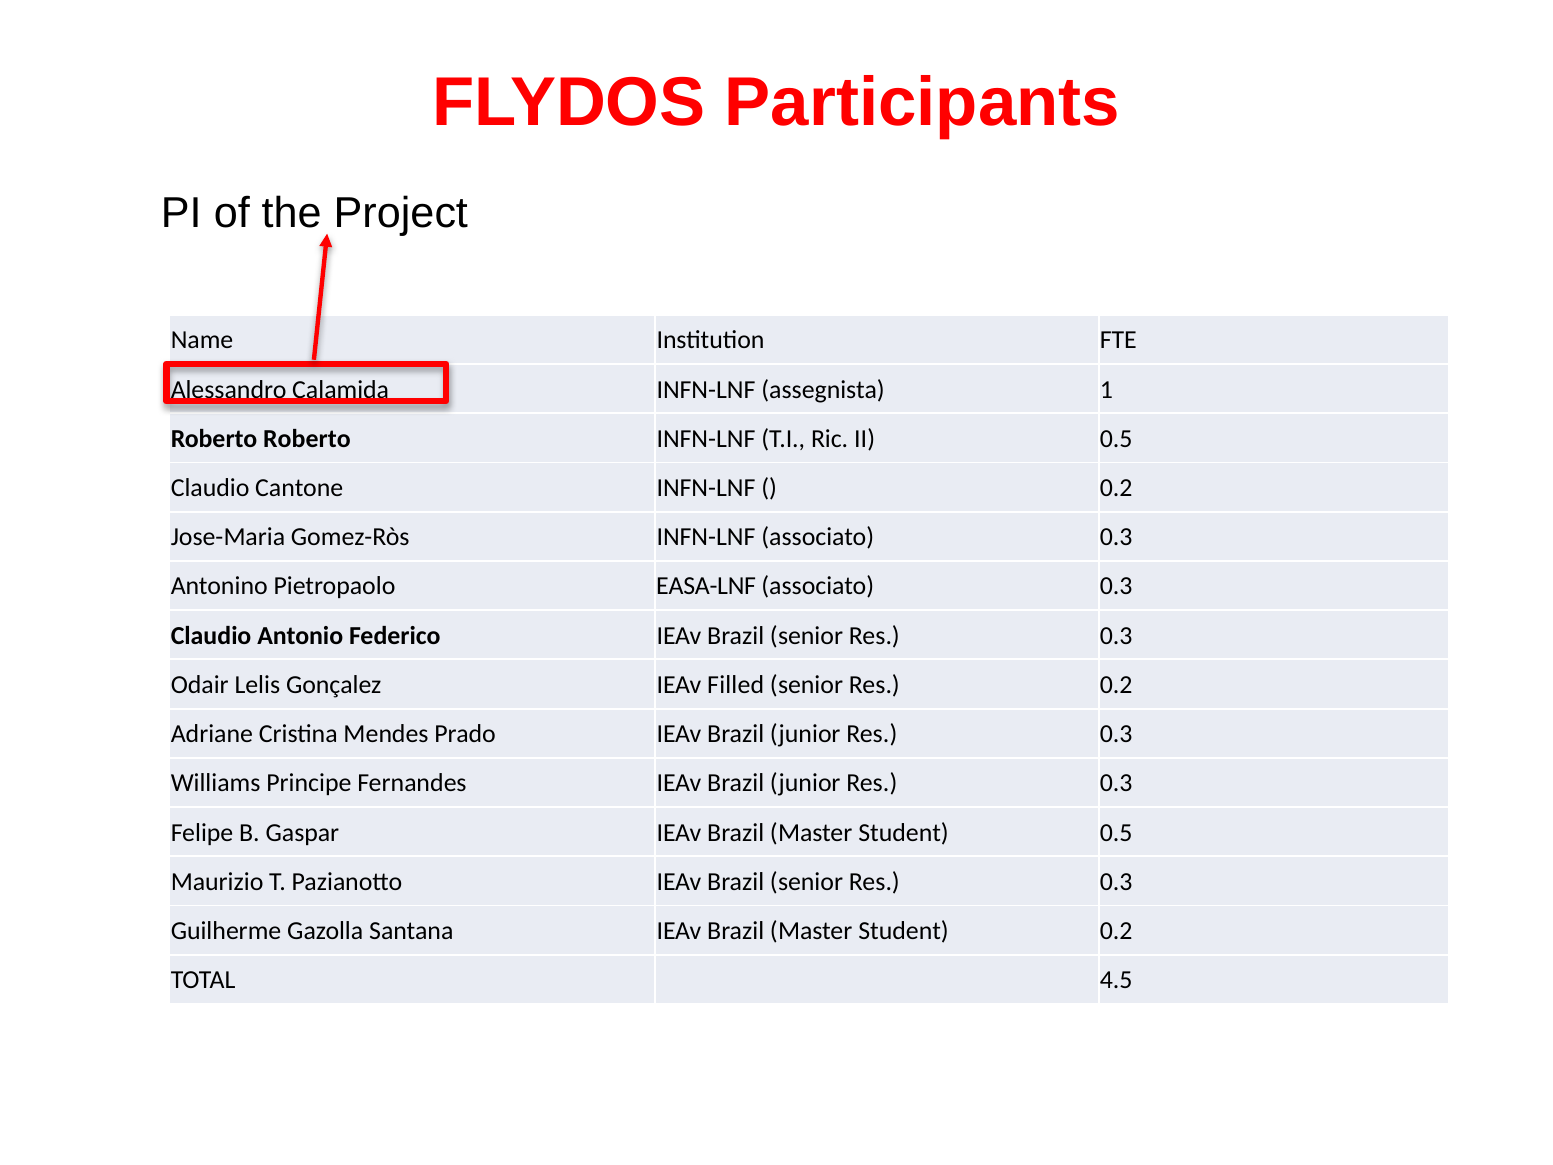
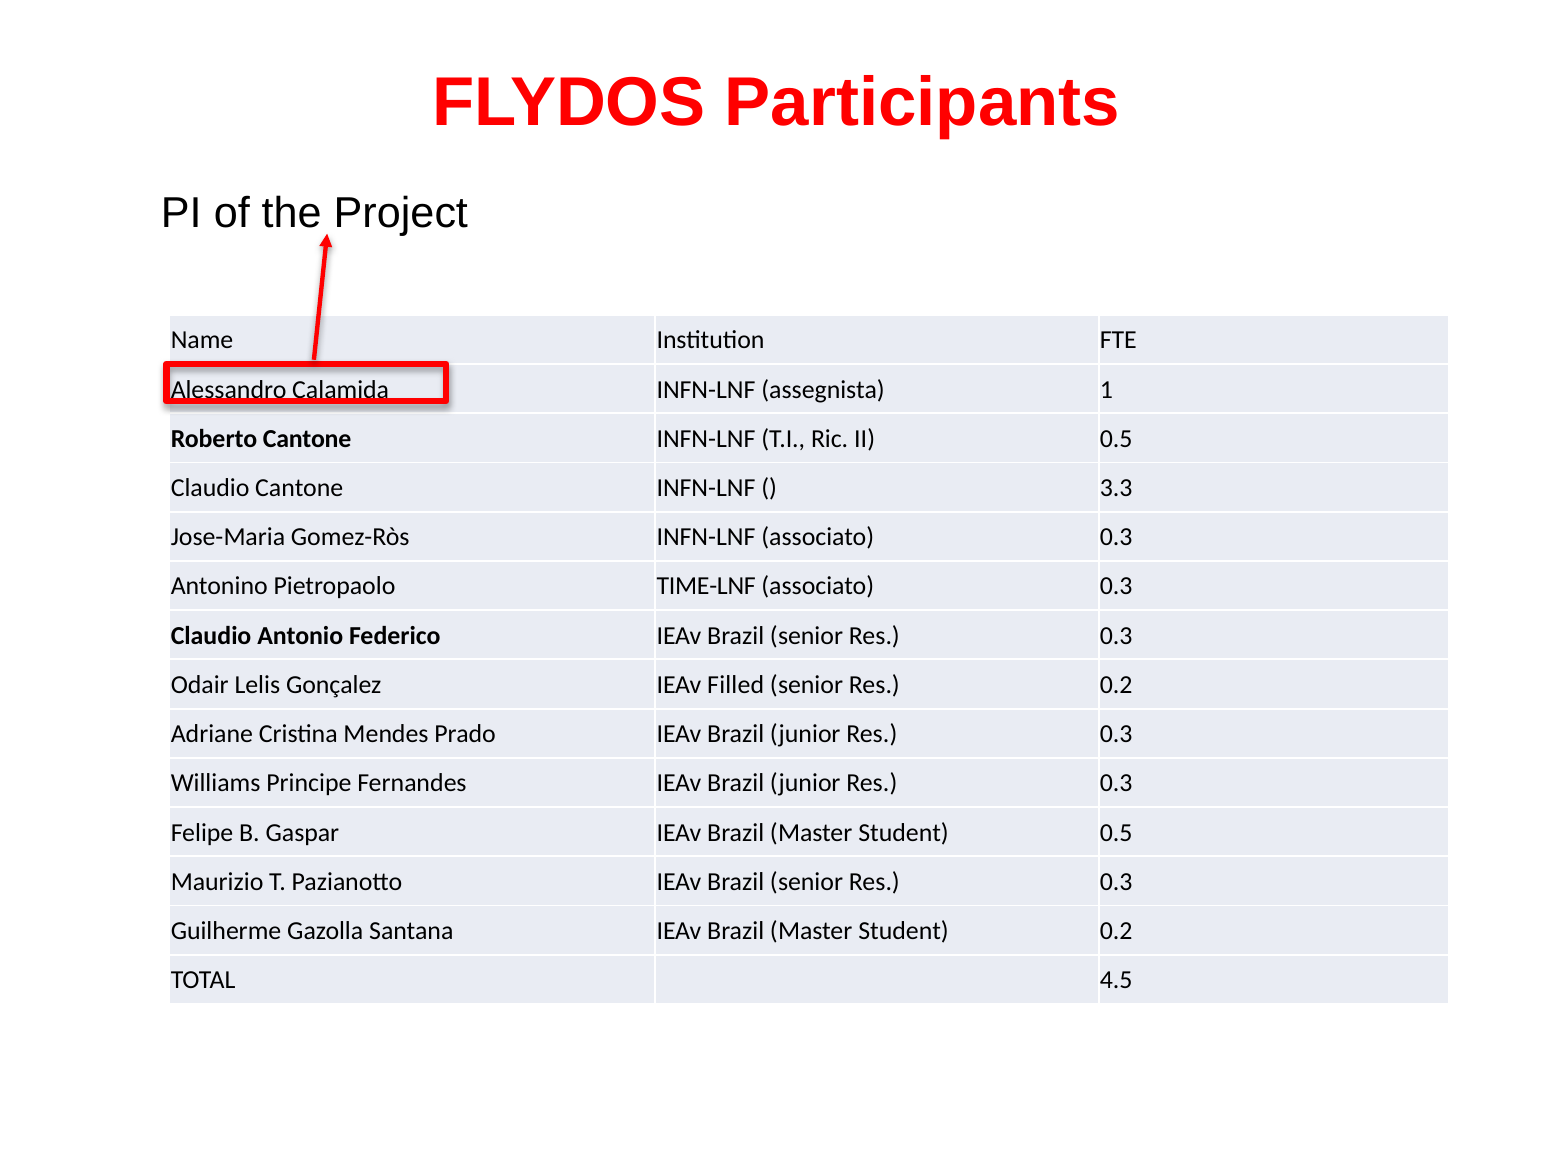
Roberto Roberto: Roberto -> Cantone (307, 439)
0.2: 0.2 -> 3.3 (1116, 488)
EASA-LNF: EASA-LNF -> TIME-LNF (706, 586)
